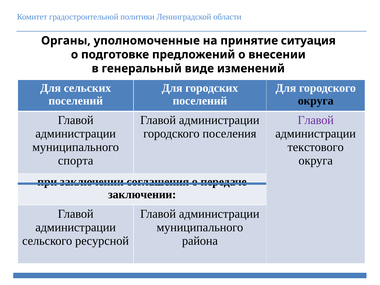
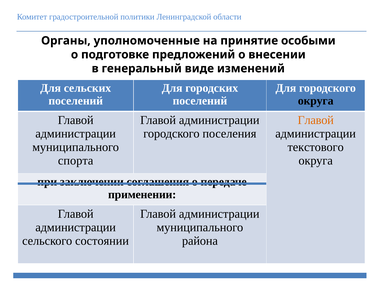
ситуация: ситуация -> особыми (308, 41)
Главой colour: purple -> orange (316, 120)
заключении: заключении -> применении (142, 195)
ресурсной: ресурсной -> состоянии (102, 241)
